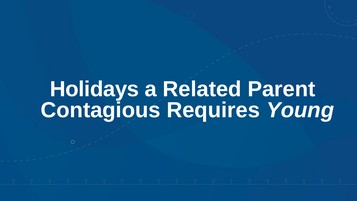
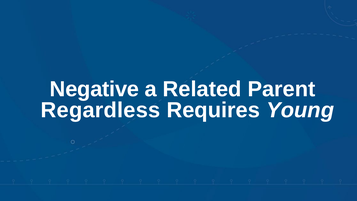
Holidays: Holidays -> Negative (94, 89)
Contagious: Contagious -> Regardless (100, 110)
